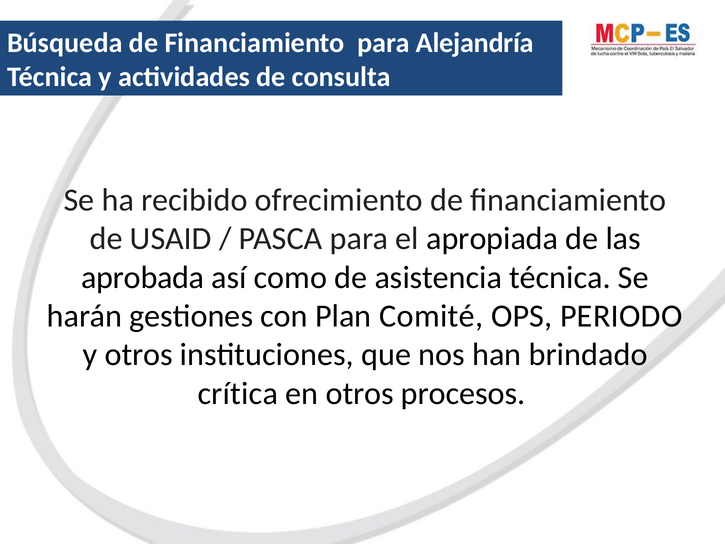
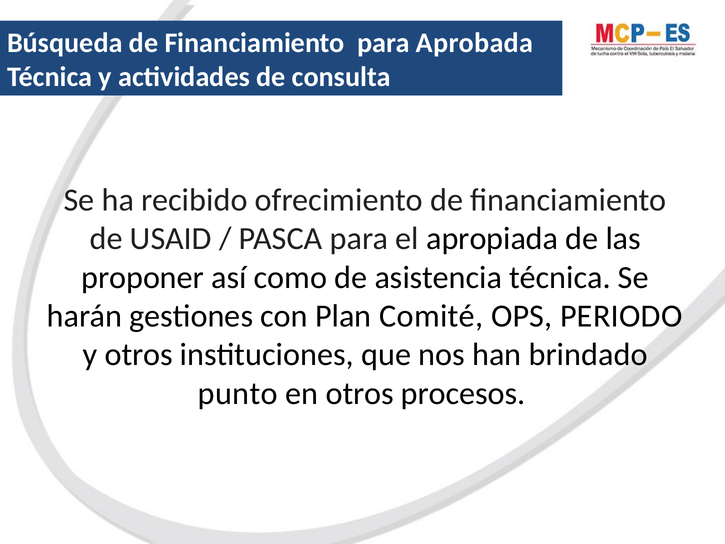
Alejandría: Alejandría -> Aprobada (474, 43)
aprobada: aprobada -> proponer (143, 277)
crítica: crítica -> punto (238, 393)
